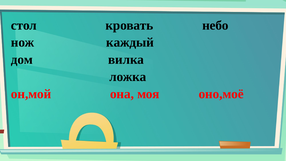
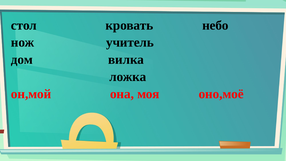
каждый: каждый -> учитель (130, 42)
